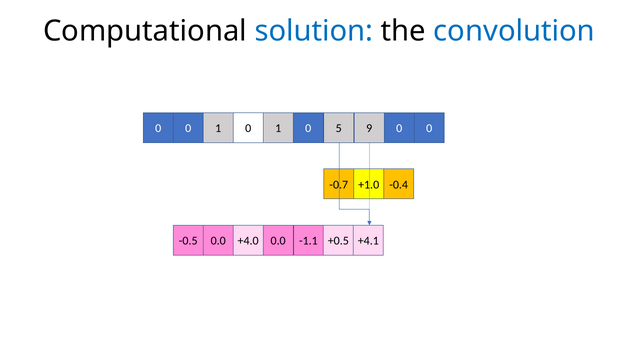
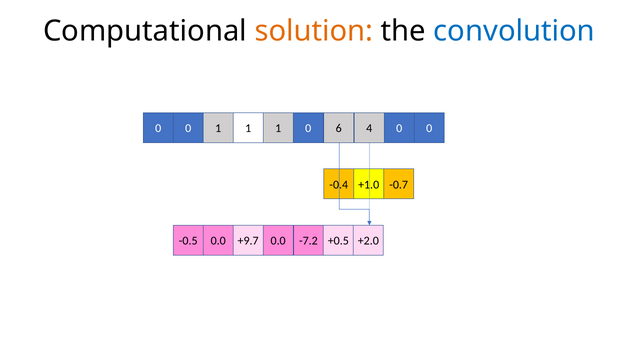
solution colour: blue -> orange (314, 31)
0 1 0: 0 -> 1 (248, 128)
5: 5 -> 6 (339, 128)
9: 9 -> 4 (369, 128)
-0.7: -0.7 -> -0.4 (339, 184)
-0.4: -0.4 -> -0.7 (399, 184)
+4.0: +4.0 -> +9.7 (248, 241)
-1.1: -1.1 -> -7.2 (308, 241)
+4.1: +4.1 -> +2.0 (368, 241)
